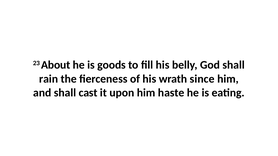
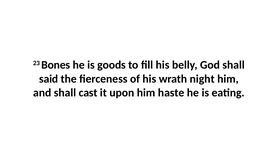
About: About -> Bones (56, 65)
rain: rain -> said (49, 79)
since: since -> night (202, 79)
